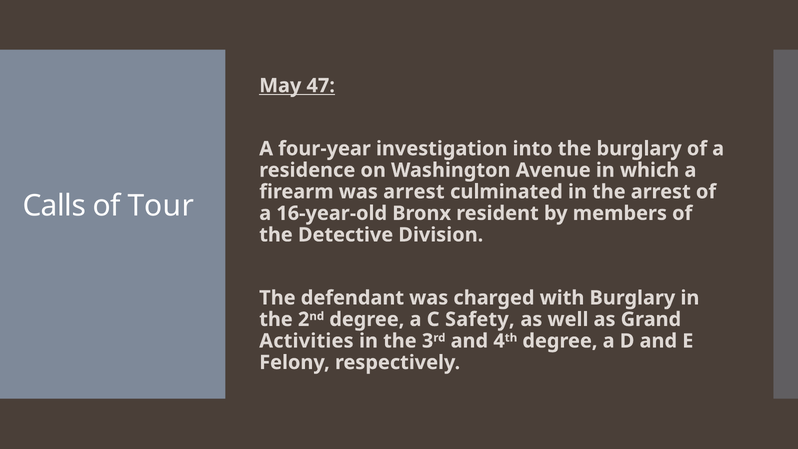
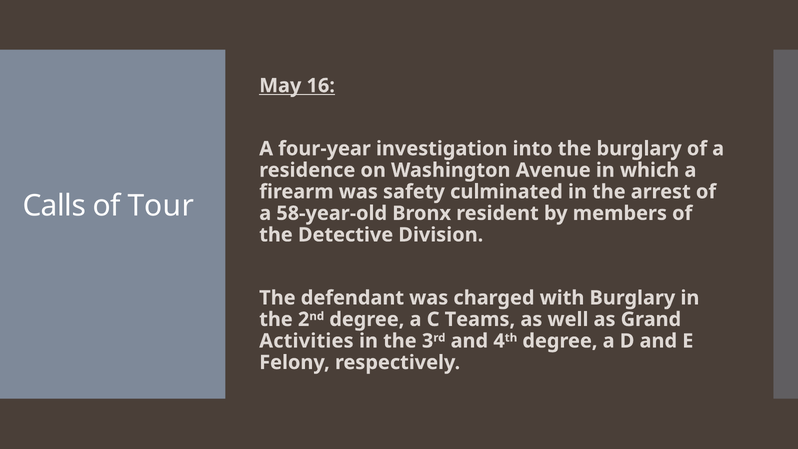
47: 47 -> 16 (321, 86)
was arrest: arrest -> safety (414, 192)
16-year-old: 16-year-old -> 58-year-old (332, 213)
Safety: Safety -> Teams (480, 319)
